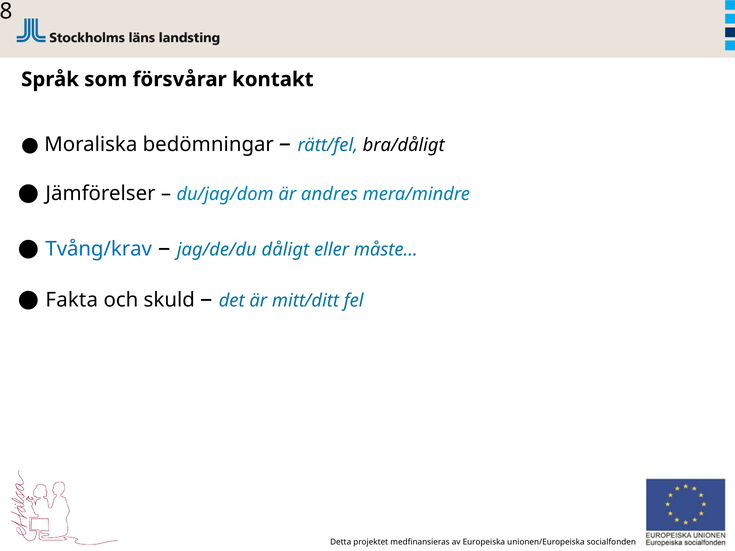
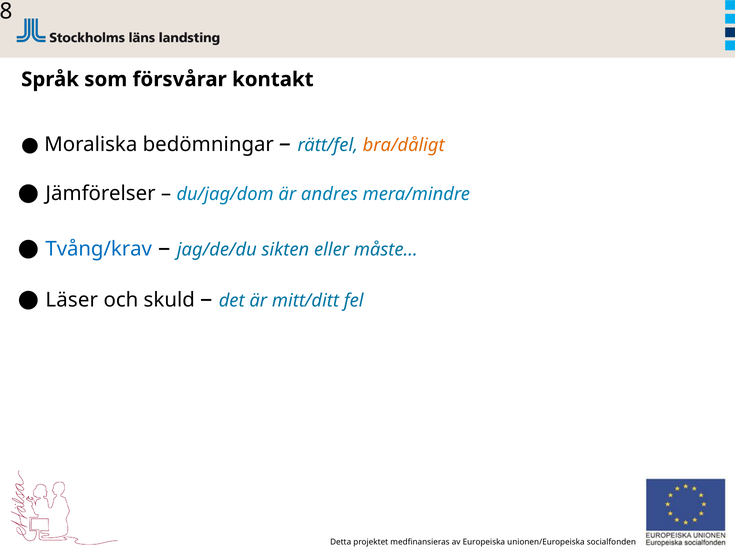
bra/dåligt colour: black -> orange (404, 145)
dåligt: dåligt -> sikten (285, 250)
Fakta: Fakta -> Läser (72, 300)
